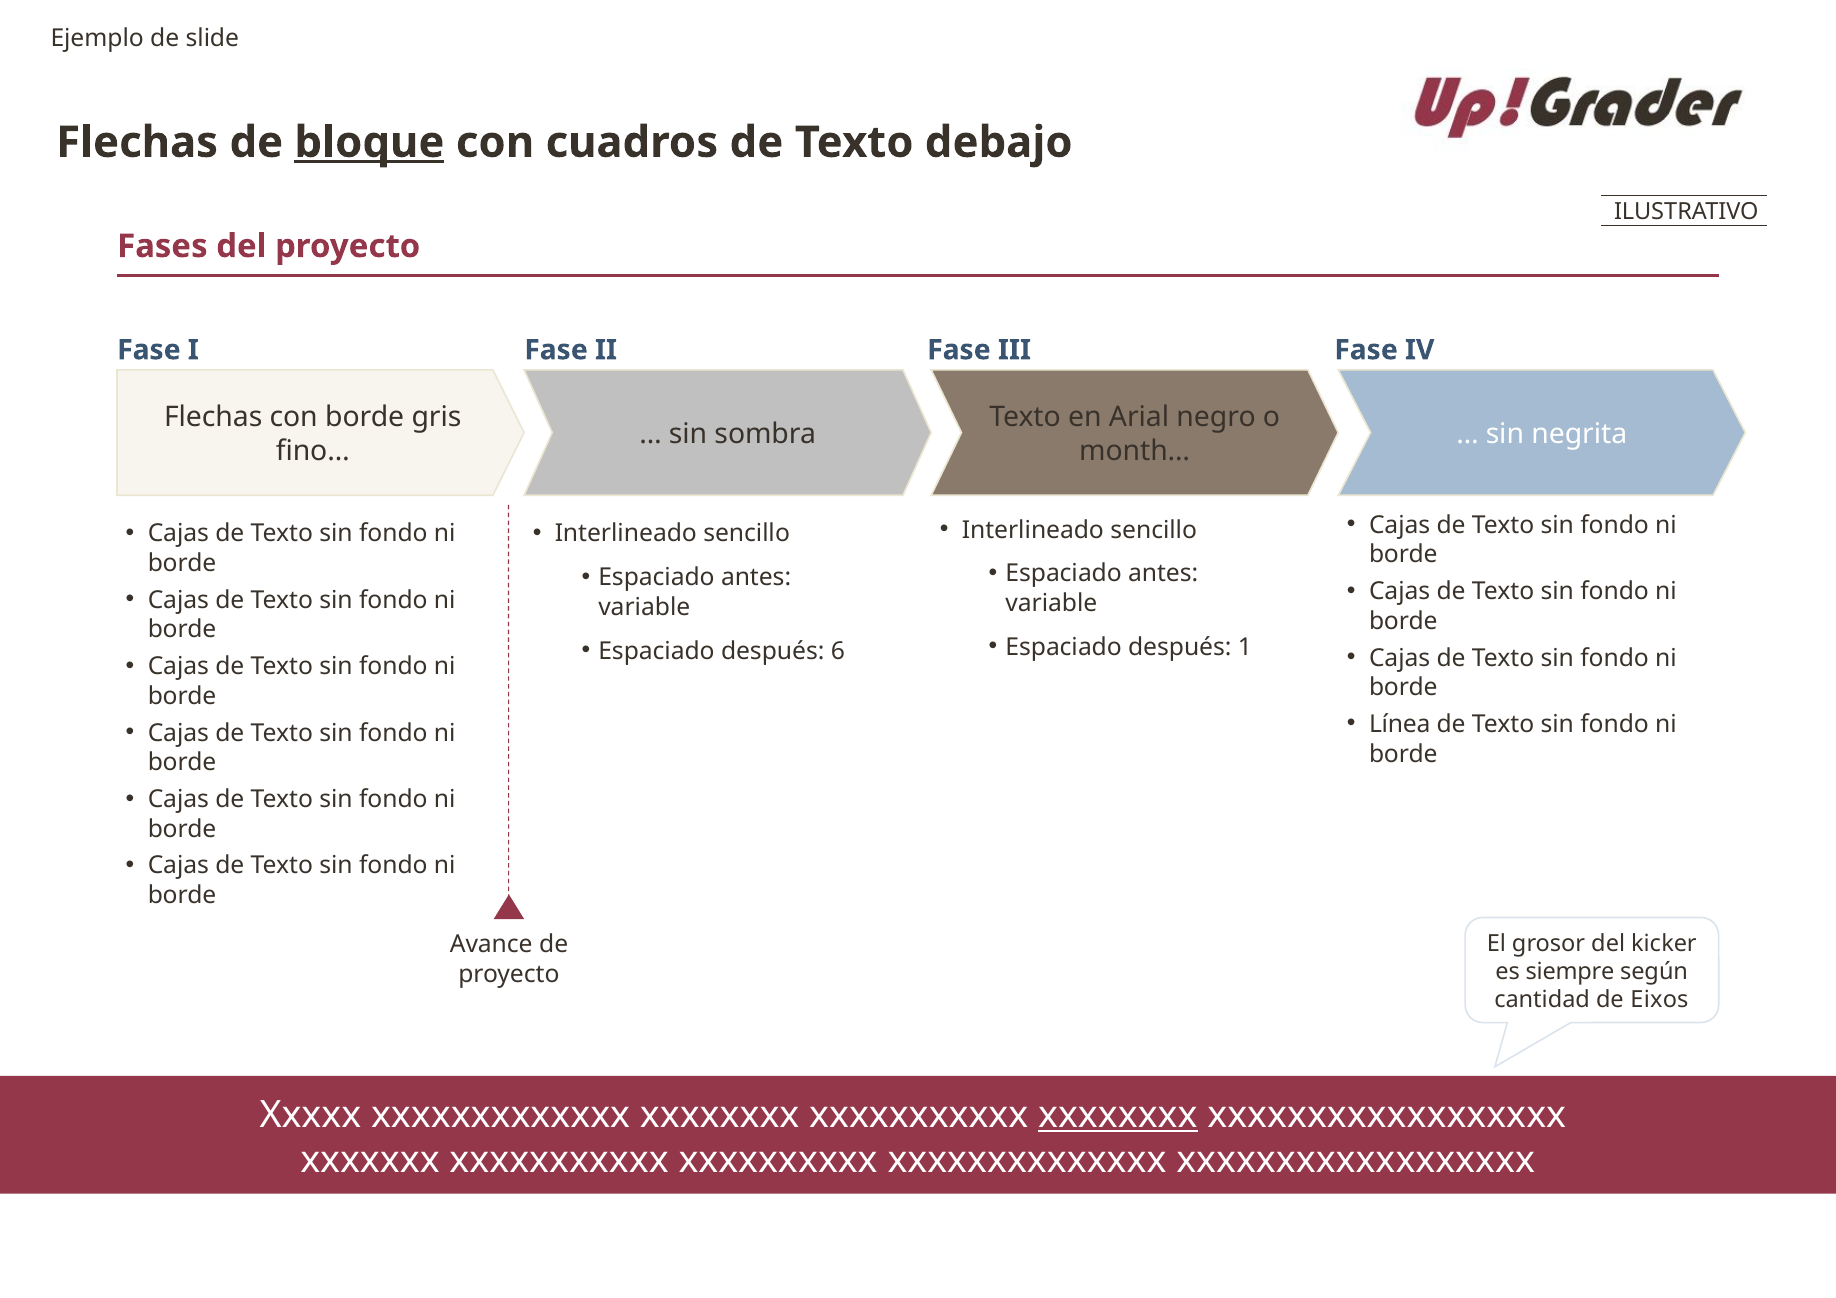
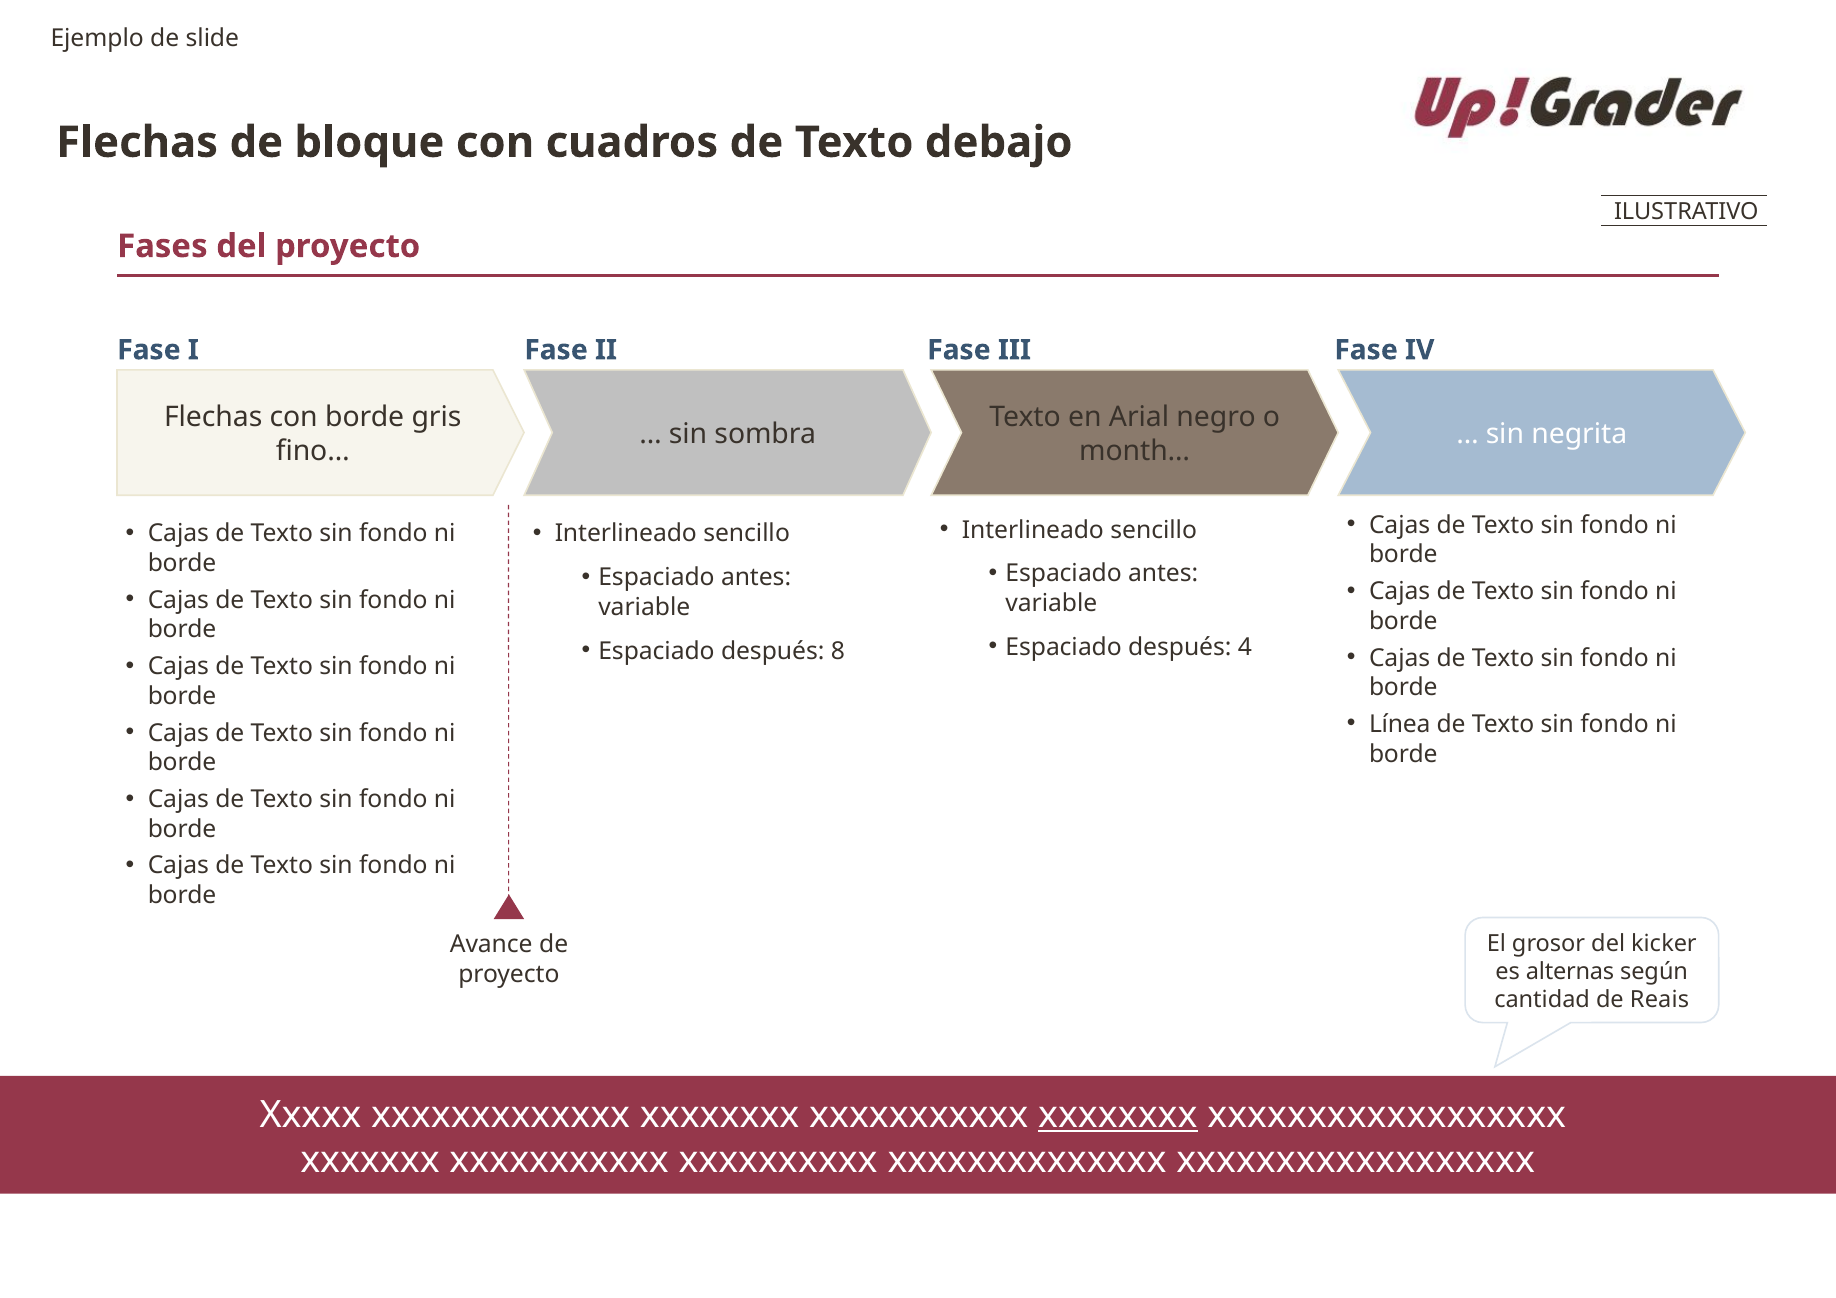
bloque underline: present -> none (369, 142)
1: 1 -> 4 (1245, 647)
6: 6 -> 8 (838, 651)
siempre: siempre -> alternas (1570, 972)
Eixos: Eixos -> Reais (1660, 1000)
